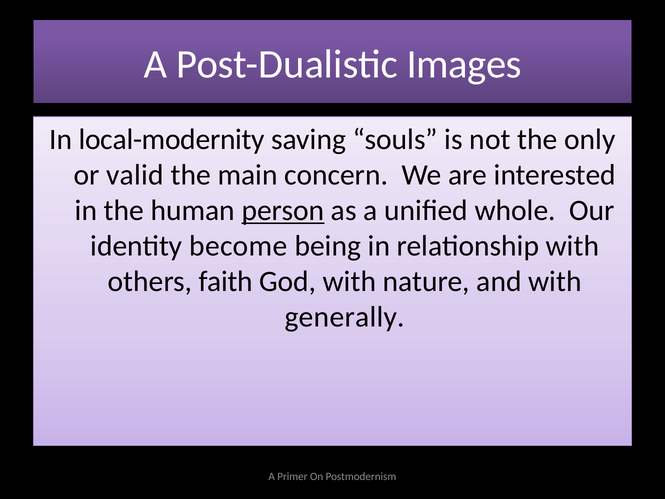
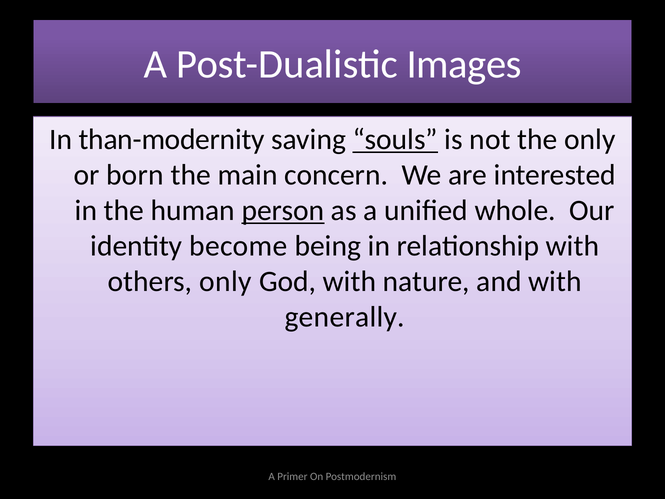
local-modernity: local-modernity -> than-modernity (172, 140)
souls underline: none -> present (395, 140)
valid: valid -> born (135, 175)
others faith: faith -> only (225, 281)
